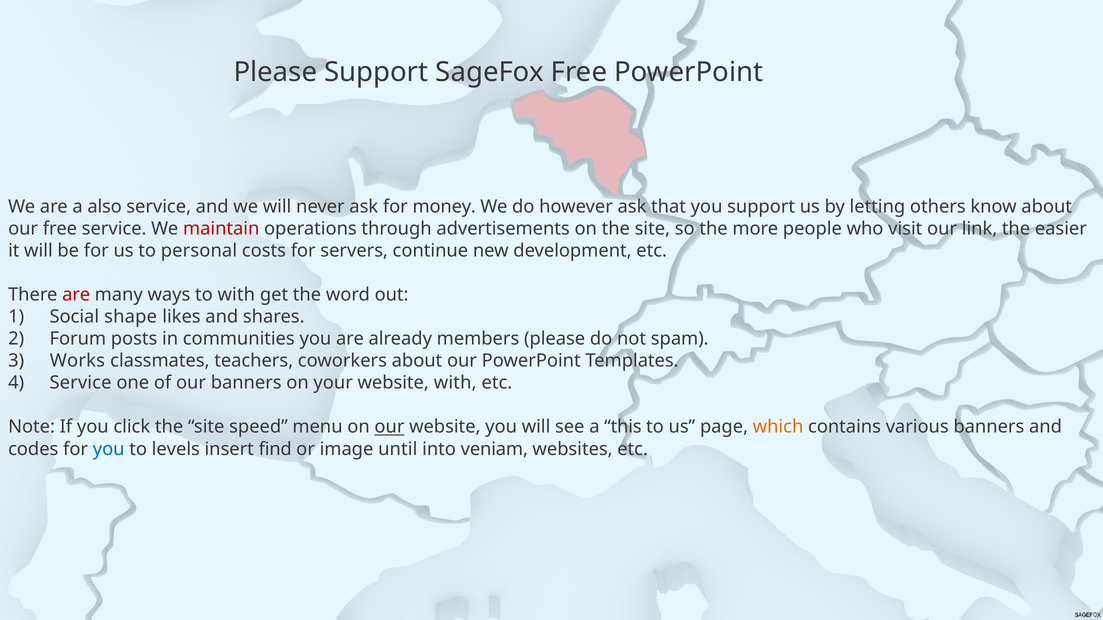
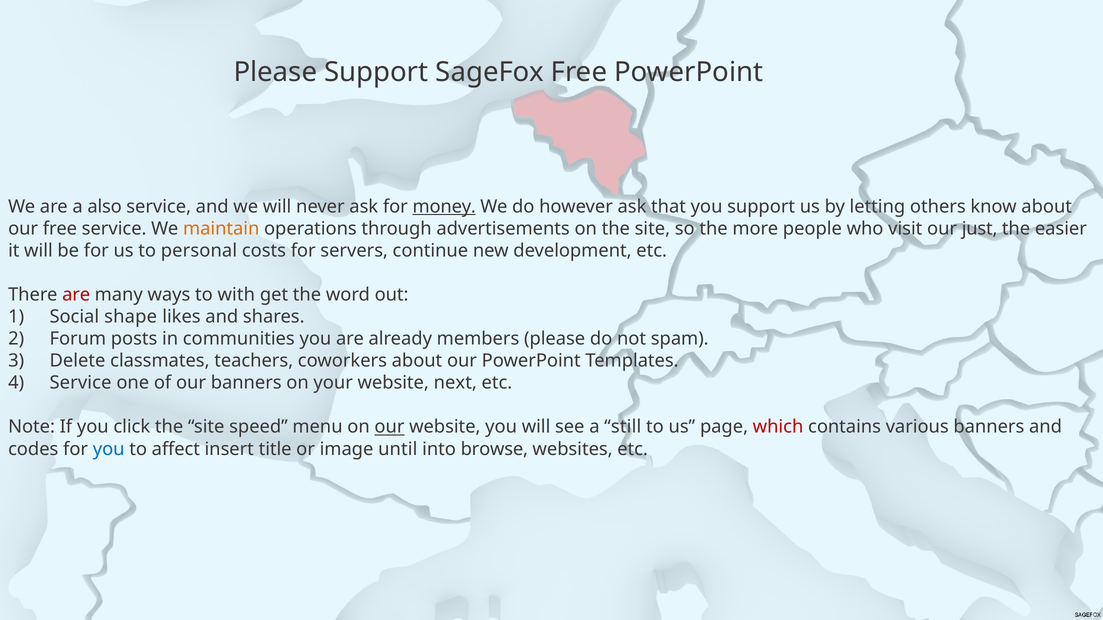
money underline: none -> present (444, 207)
maintain colour: red -> orange (221, 229)
link: link -> just (980, 229)
Works: Works -> Delete (77, 361)
website with: with -> next (455, 383)
this: this -> still (623, 427)
which colour: orange -> red (778, 427)
levels: levels -> affect (176, 449)
find: find -> title (275, 449)
veniam: veniam -> browse (494, 449)
